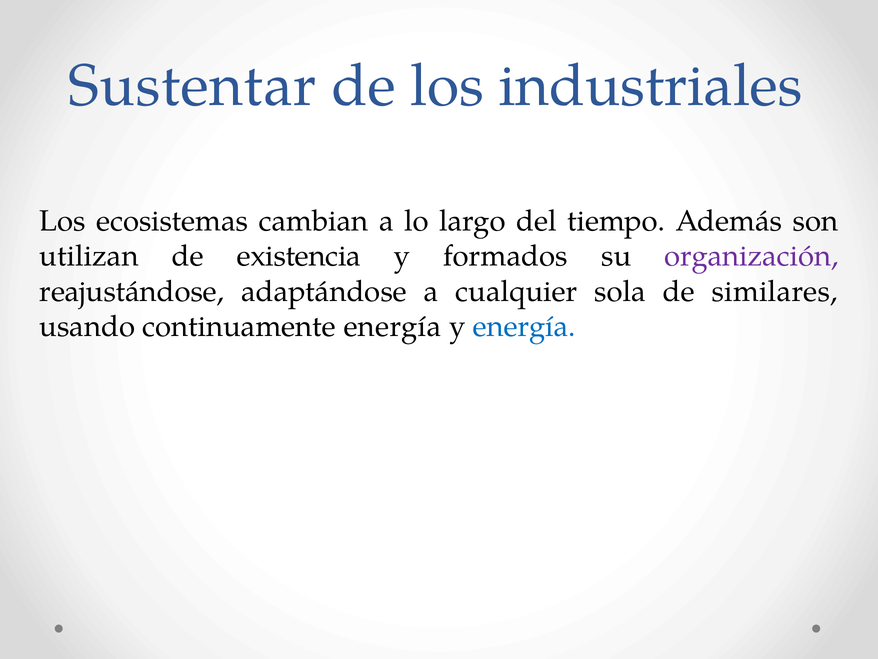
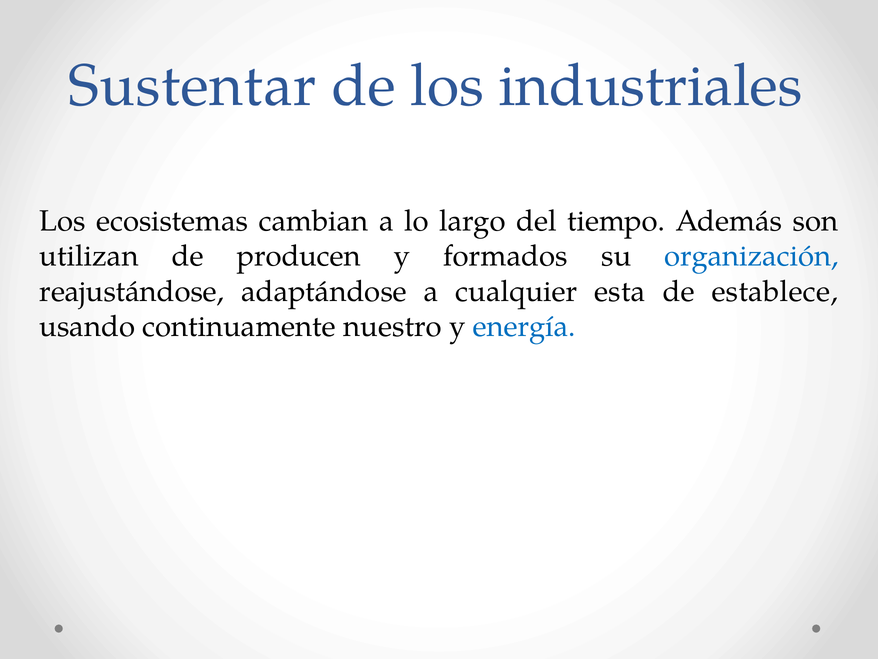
existencia: existencia -> producen (299, 256)
organización colour: purple -> blue (751, 256)
sola: sola -> esta (620, 291)
similares: similares -> establece (775, 291)
continuamente energía: energía -> nuestro (393, 326)
